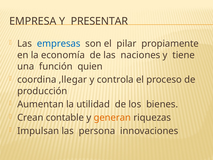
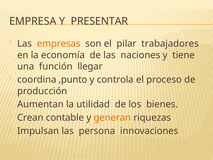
empresas colour: blue -> orange (59, 44)
propiamente: propiamente -> trabajadores (170, 44)
quien: quien -> llegar (90, 66)
,llegar: ,llegar -> ,punto (73, 80)
